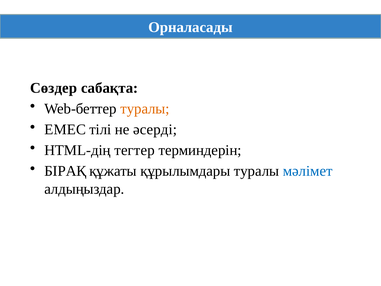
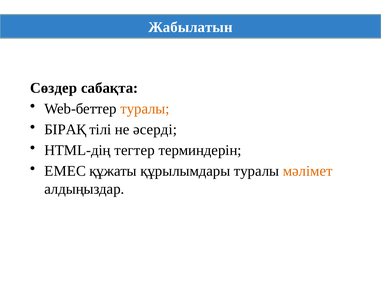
Орналасады: Орналасады -> Жабылатын (190, 27)
ЕМЕС: ЕМЕС -> БІРАҚ (65, 129)
БІРАҚ: БІРАҚ -> ЕМЕС (65, 171)
мәлімет colour: blue -> orange (308, 171)
